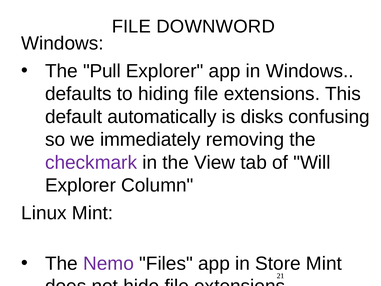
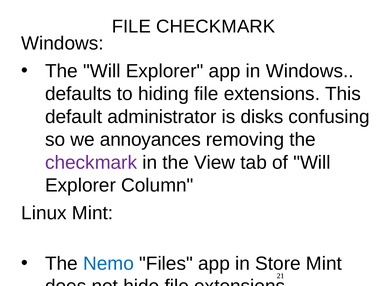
FILE DOWNWORD: DOWNWORD -> CHECKMARK (216, 27)
The Pull: Pull -> Will (102, 71)
automatically: automatically -> administrator (162, 117)
immediately: immediately -> annoyances (150, 139)
Nemo colour: purple -> blue (108, 263)
